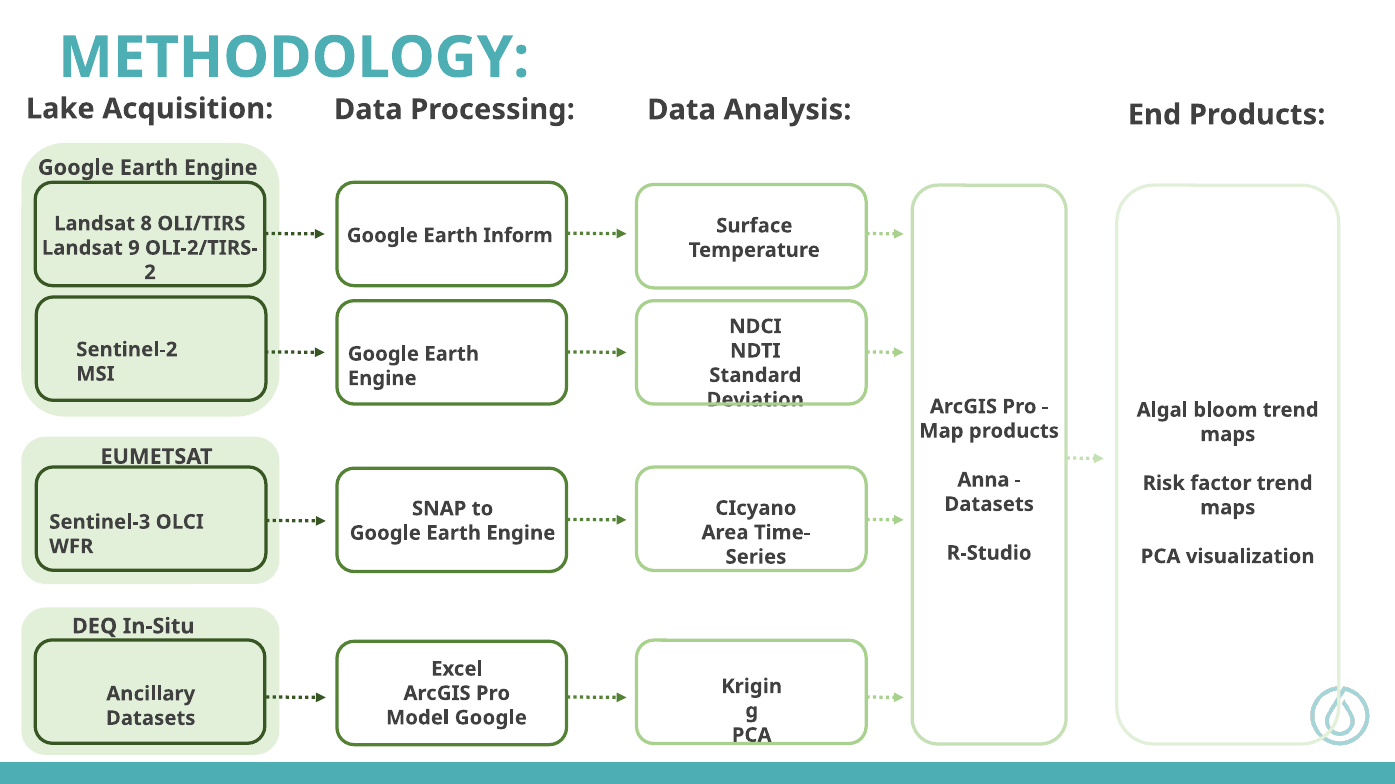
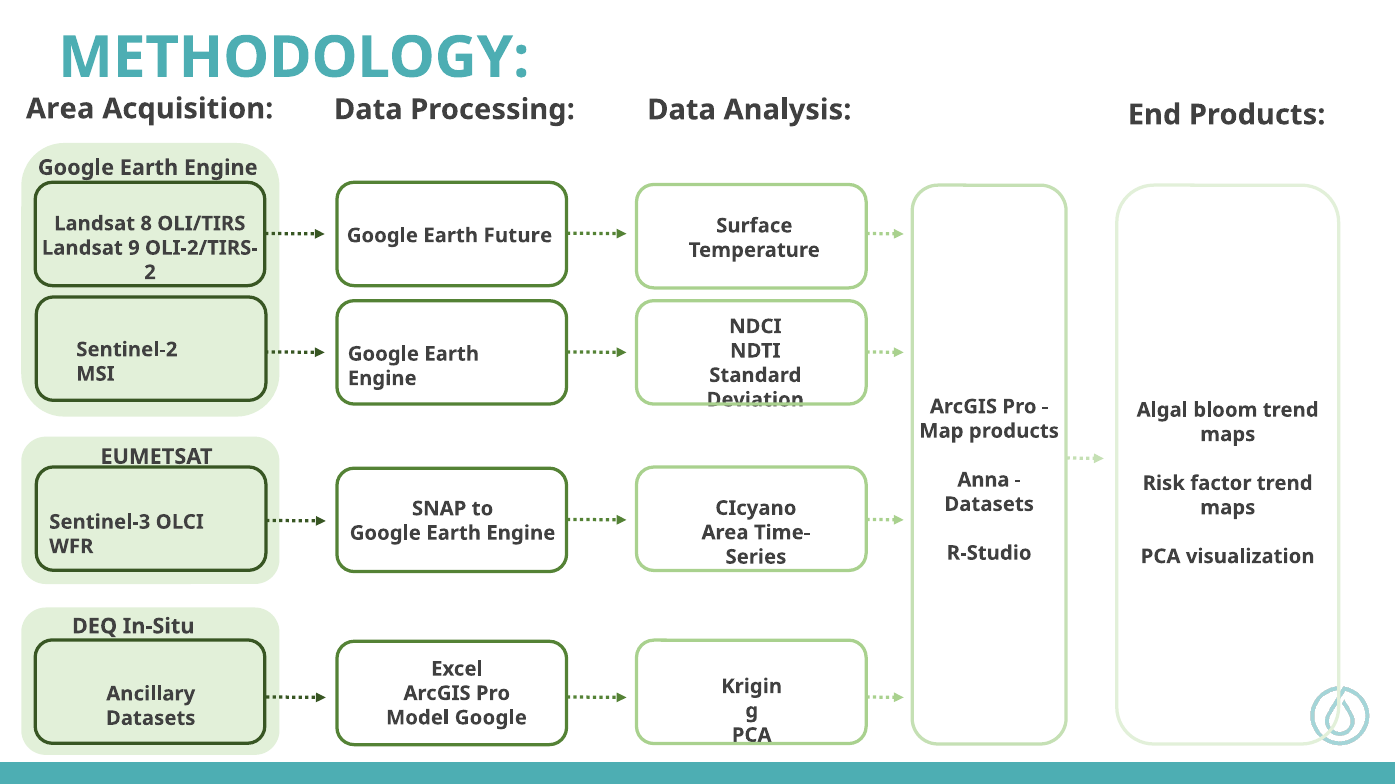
Lake: Lake -> Area (60, 109)
Inform: Inform -> Future (518, 236)
